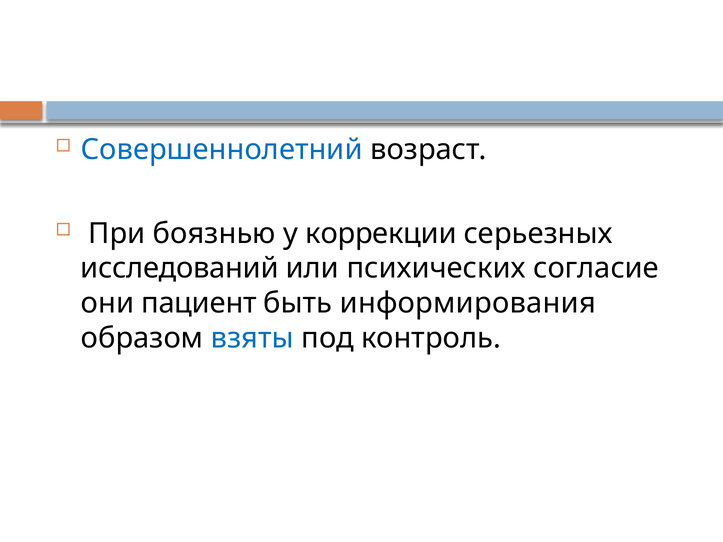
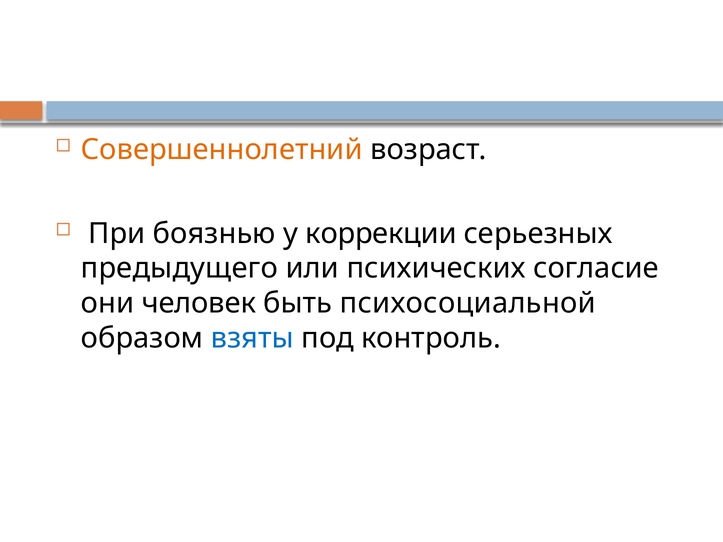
Совершеннолетний colour: blue -> orange (222, 150)
исследований: исследований -> предыдущего (179, 269)
пациент: пациент -> человек (199, 303)
информирования: информирования -> психосоциальной (468, 303)
